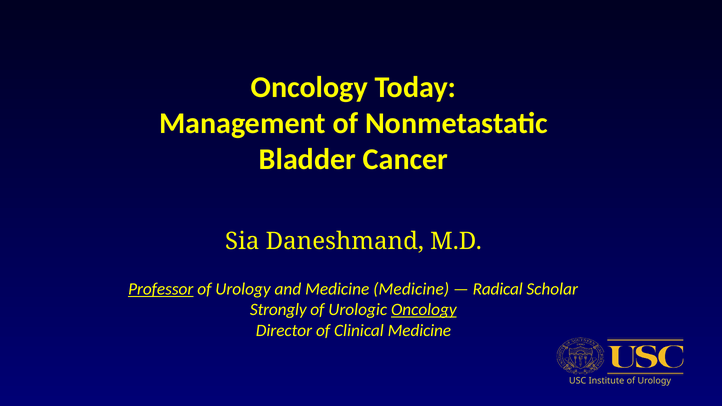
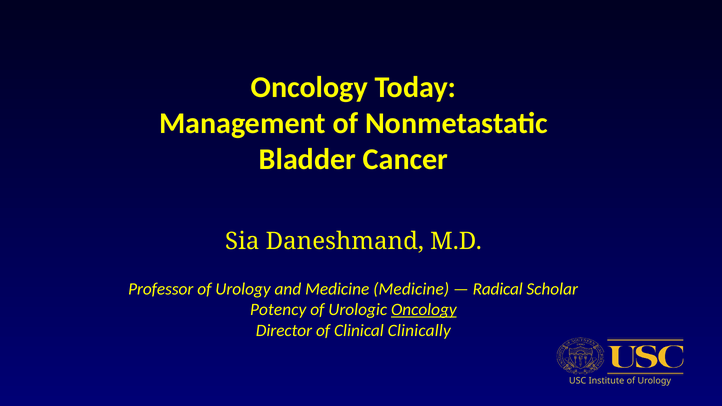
Professor underline: present -> none (161, 289)
Strongly: Strongly -> Potency (278, 310)
Clinical Medicine: Medicine -> Clinically (419, 331)
